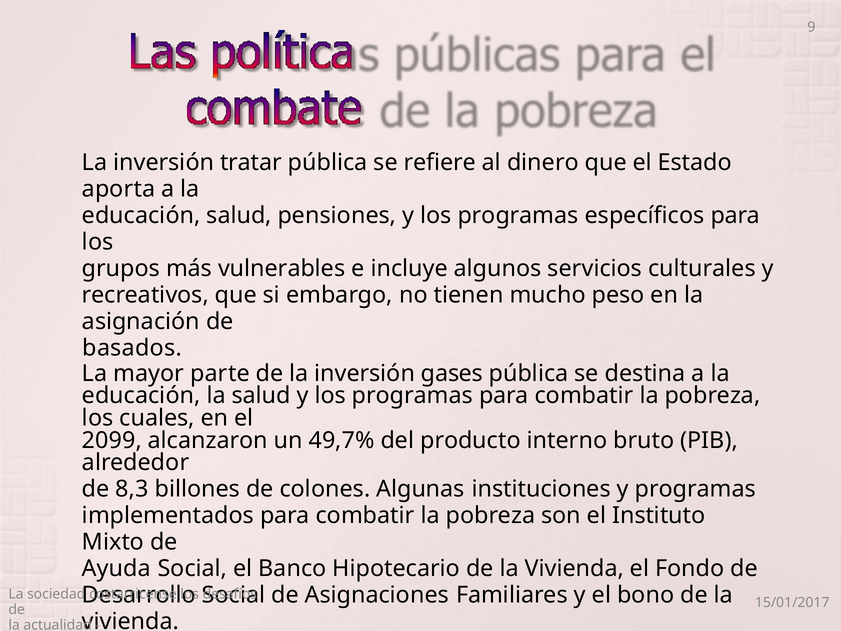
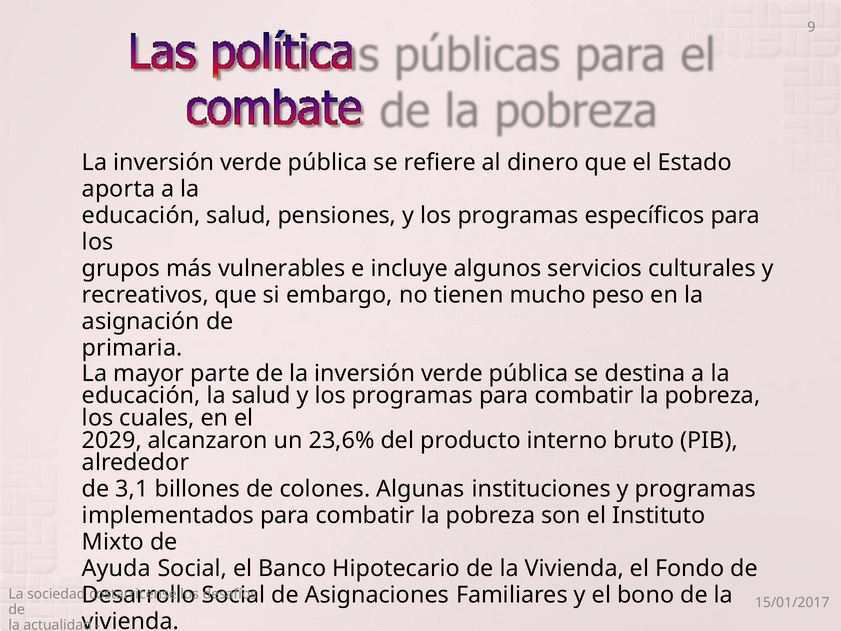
tratar: tratar -> verde (251, 163)
basados: basados -> primaria (132, 348)
de la inversión gases: gases -> verde (452, 373)
2099: 2099 -> 2029 (112, 440)
49,7%: 49,7% -> 23,6% (342, 440)
8,3: 8,3 -> 3,1 (132, 489)
